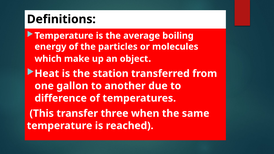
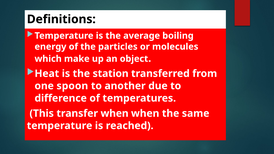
gallon: gallon -> spoon (72, 86)
transfer three: three -> when (115, 113)
